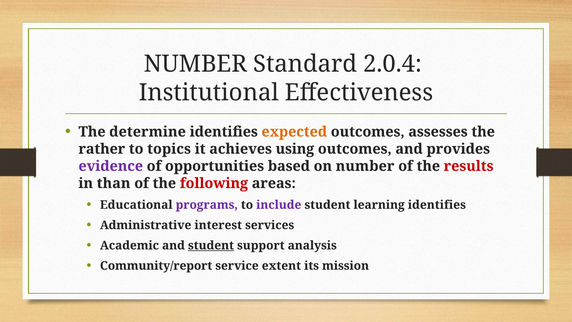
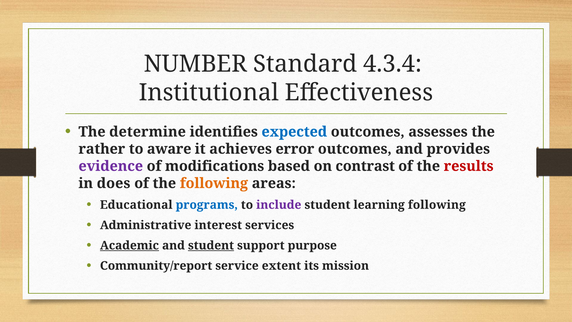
2.0.4: 2.0.4 -> 4.3.4 (393, 64)
expected colour: orange -> blue (294, 132)
topics: topics -> aware (169, 149)
using: using -> error (295, 149)
opportunities: opportunities -> modifications (215, 166)
on number: number -> contrast (365, 166)
than: than -> does (114, 183)
following colour: red -> orange (214, 183)
programs colour: purple -> blue (207, 205)
learning identifies: identifies -> following (437, 205)
Academic underline: none -> present (129, 245)
analysis: analysis -> purpose (312, 245)
